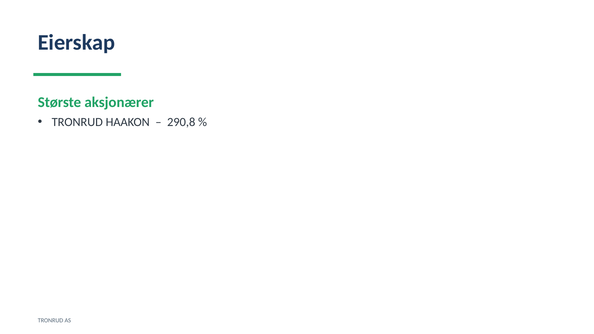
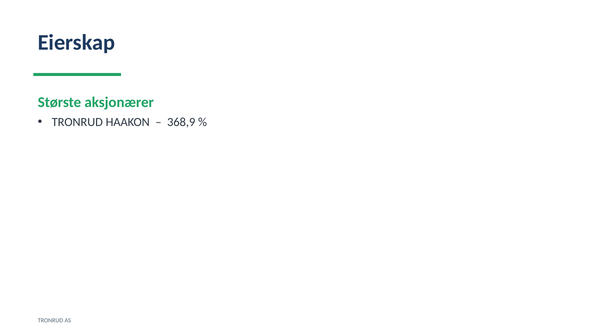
290,8: 290,8 -> 368,9 (181, 122)
